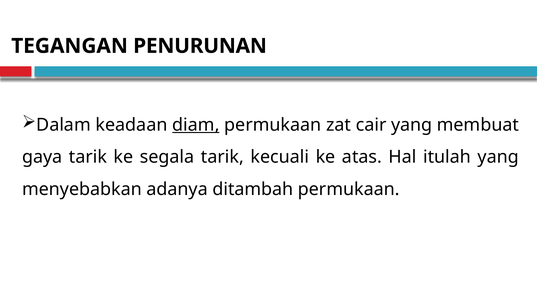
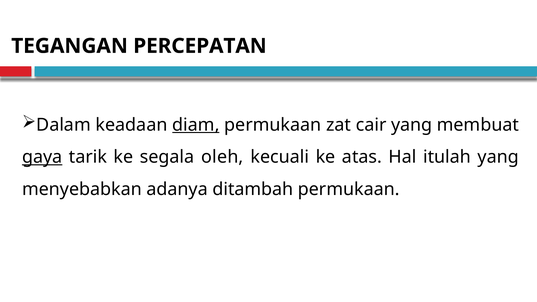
PENURUNAN: PENURUNAN -> PERCEPATAN (200, 46)
gaya underline: none -> present (42, 157)
segala tarik: tarik -> oleh (222, 157)
